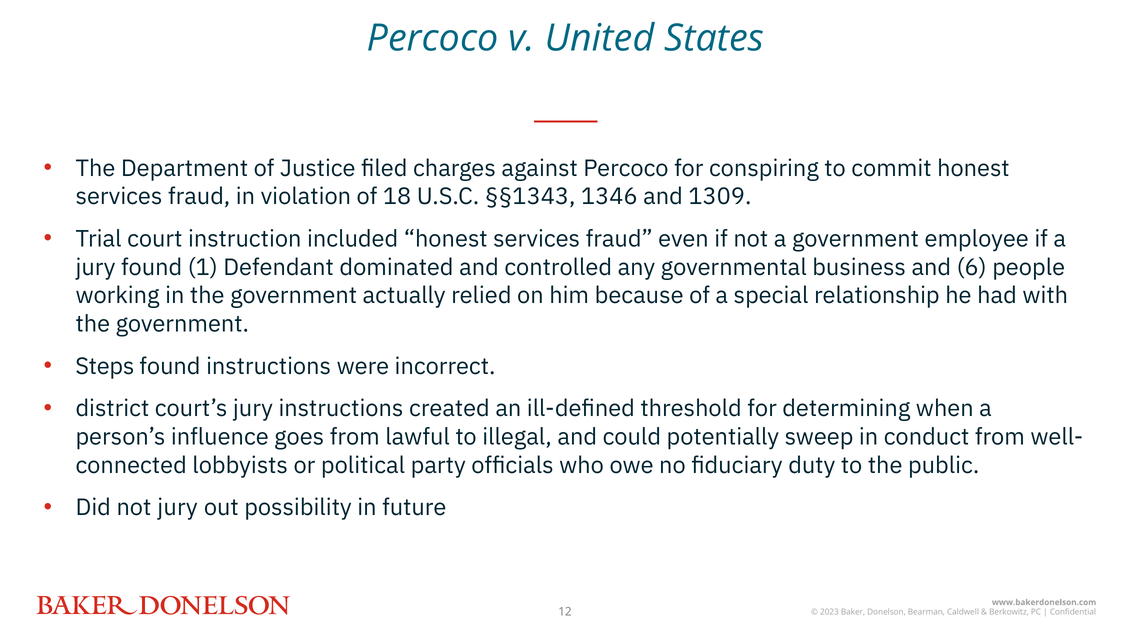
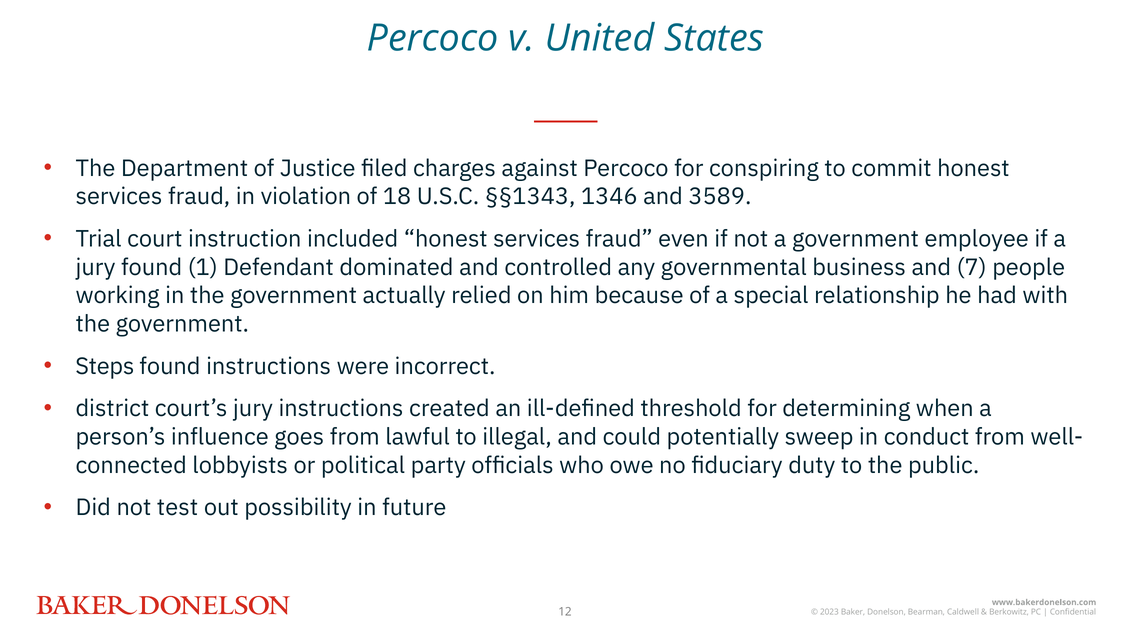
1309: 1309 -> 3589 (720, 197)
6: 6 -> 7 (972, 267)
not jury: jury -> test (178, 507)
